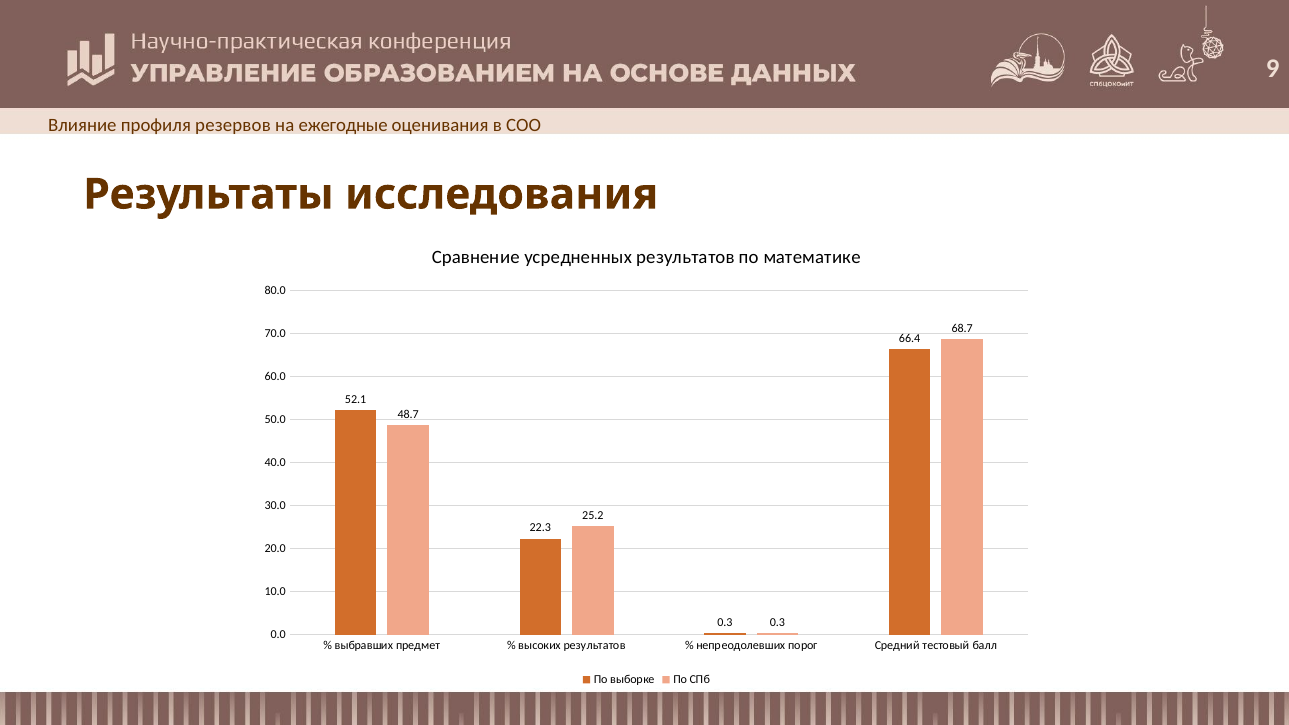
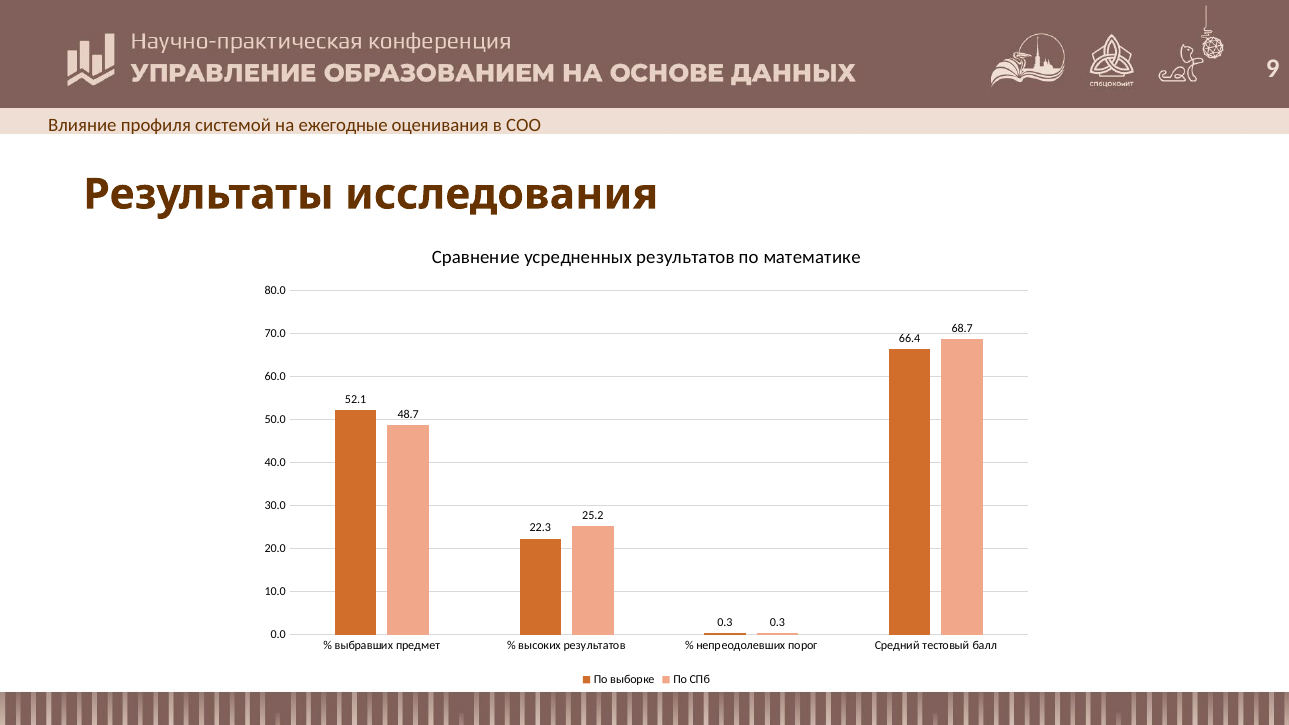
резервов: резервов -> системой (233, 125)
